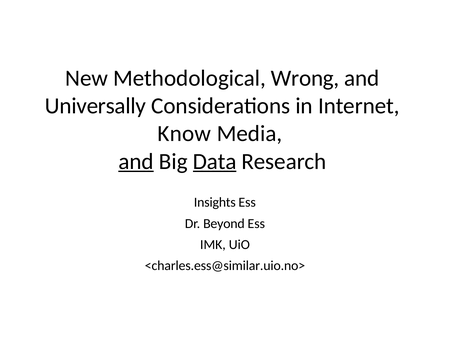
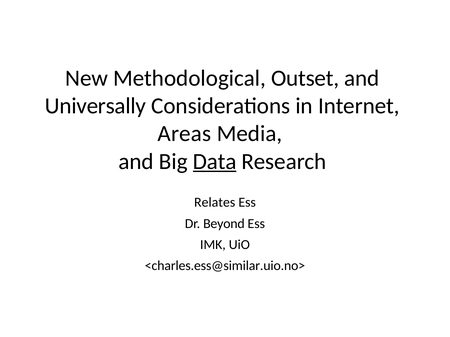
Wrong: Wrong -> Outset (305, 78)
Know: Know -> Areas (184, 134)
and underline: present -> none (136, 162)
Insights: Insights -> Relates (215, 203)
